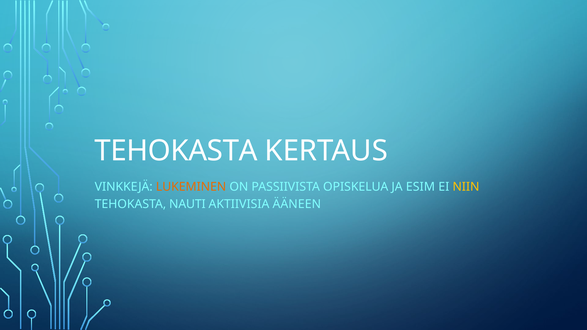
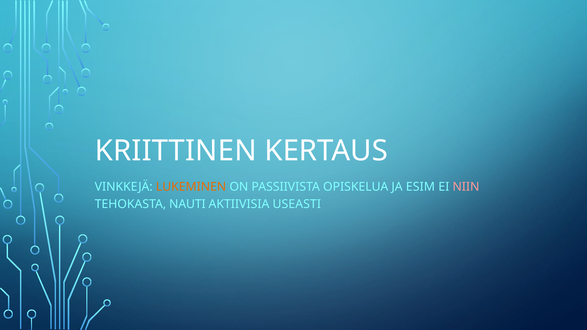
TEHOKASTA: TEHOKASTA -> KRIITTINEN (176, 151)
NIIN colour: yellow -> pink (466, 187)
ÄÄNEEN: ÄÄNEEN -> USEASTI (297, 204)
